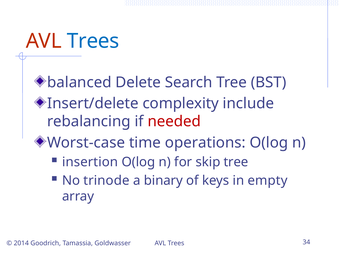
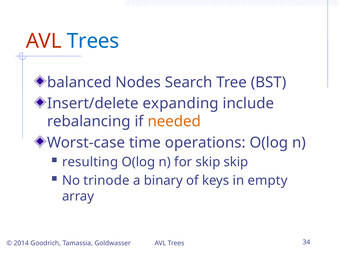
Delete: Delete -> Nodes (138, 82)
complexity: complexity -> expanding (181, 104)
needed colour: red -> orange (174, 122)
insertion: insertion -> resulting (90, 162)
skip tree: tree -> skip (236, 162)
